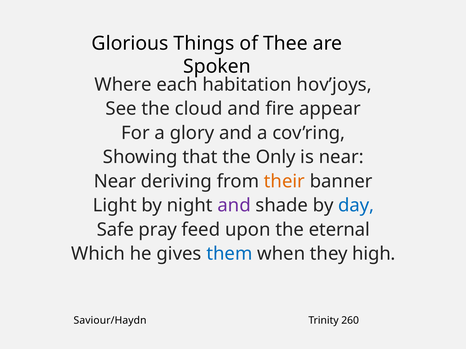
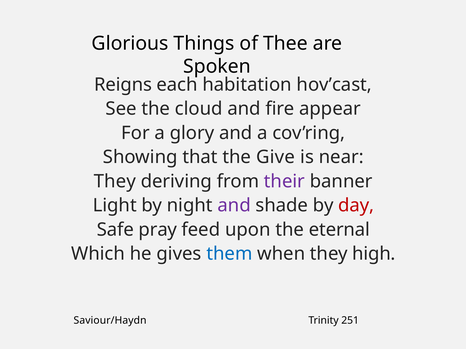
Where: Where -> Reigns (123, 85)
hov’joys: hov’joys -> hov’cast (334, 85)
Only: Only -> Give (276, 157)
Near: Near -> They (115, 182)
their colour: orange -> purple (284, 182)
day colour: blue -> red (356, 206)
260: 260 -> 251 (350, 321)
